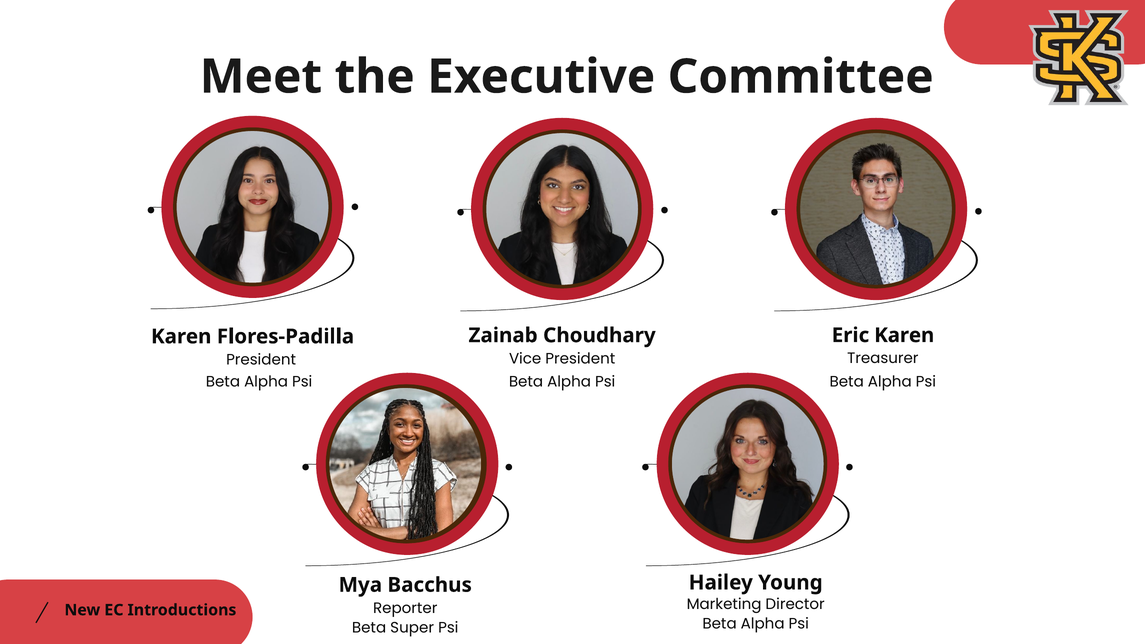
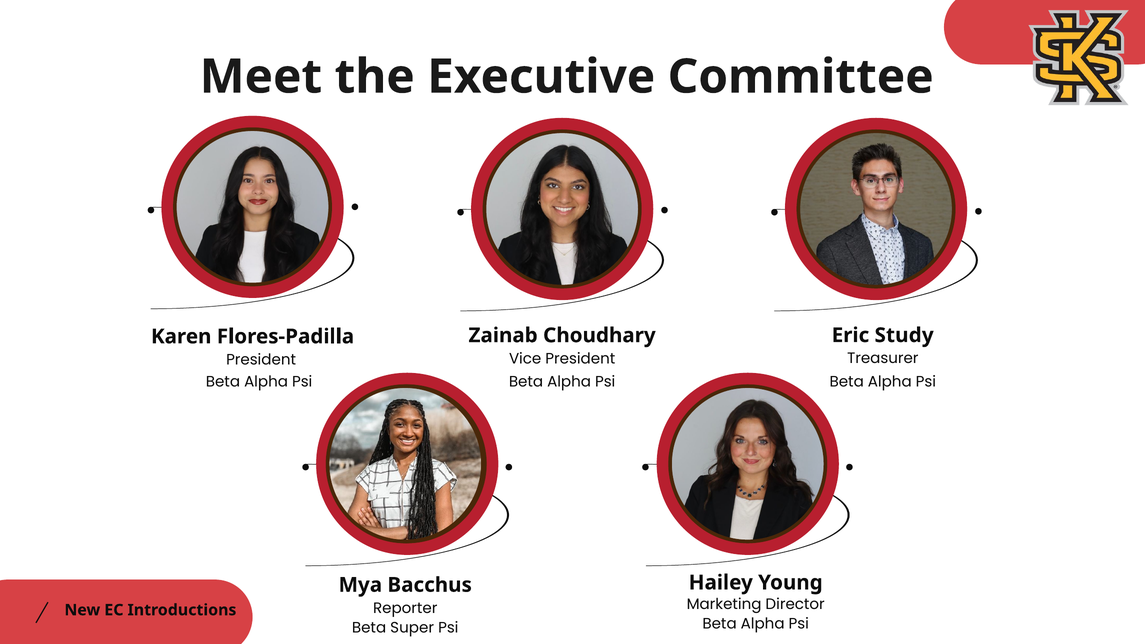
Eric Karen: Karen -> Study (904, 335)
